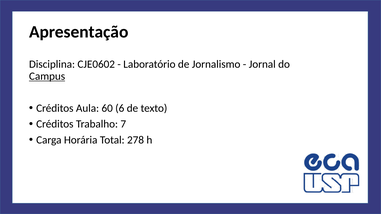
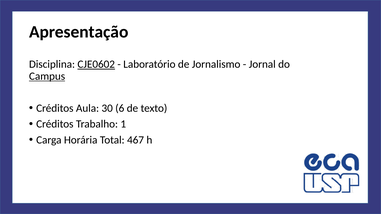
CJE0602 underline: none -> present (96, 64)
60: 60 -> 30 (107, 108)
7: 7 -> 1 (123, 124)
278: 278 -> 467 (136, 140)
